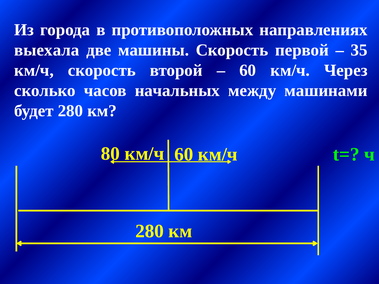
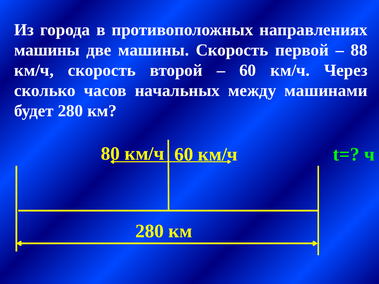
выехала: выехала -> машины (47, 50)
35: 35 -> 88 (359, 50)
